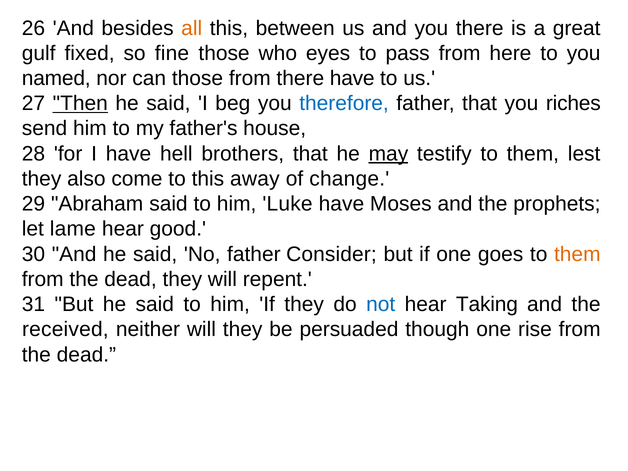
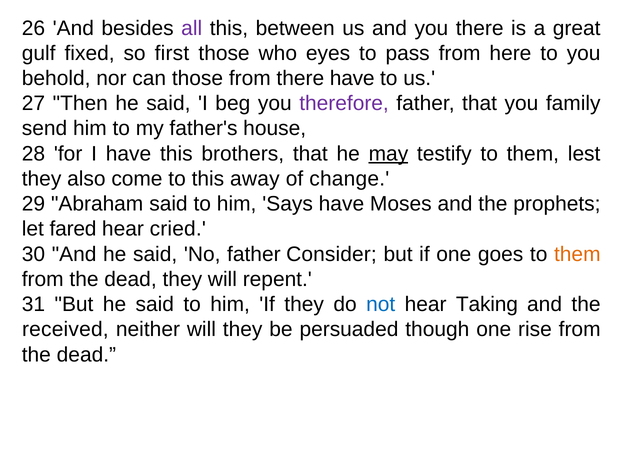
all colour: orange -> purple (192, 28)
fine: fine -> first (172, 53)
named: named -> behold (56, 78)
Then underline: present -> none (80, 103)
therefore colour: blue -> purple (344, 103)
riches: riches -> family (573, 103)
have hell: hell -> this (176, 154)
Luke: Luke -> Says (288, 204)
lame: lame -> fared (73, 229)
good: good -> cried (178, 229)
